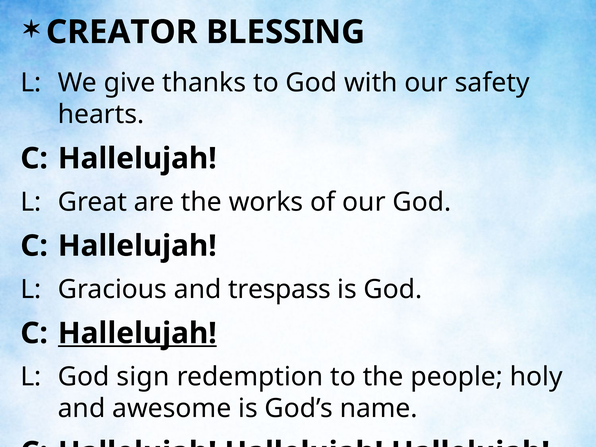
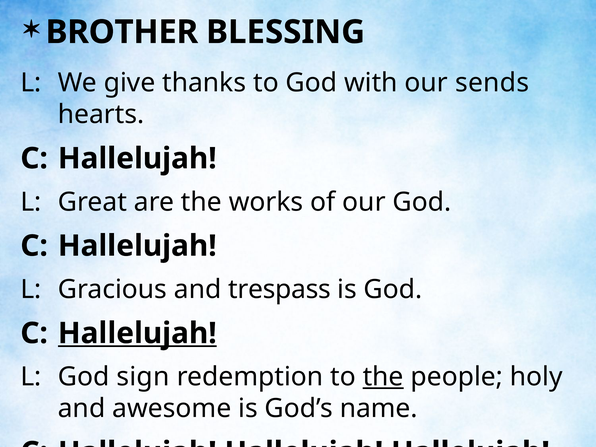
CREATOR: CREATOR -> BROTHER (122, 32)
safety: safety -> sends (492, 83)
the underline: none -> present (383, 377)
